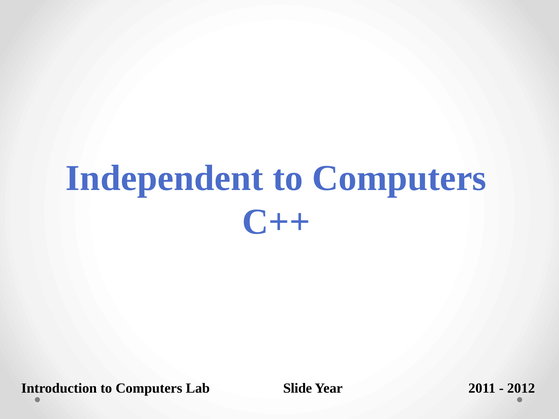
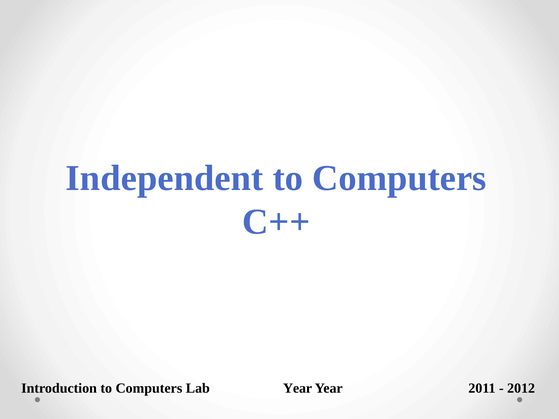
Lab Slide: Slide -> Year (298, 389)
